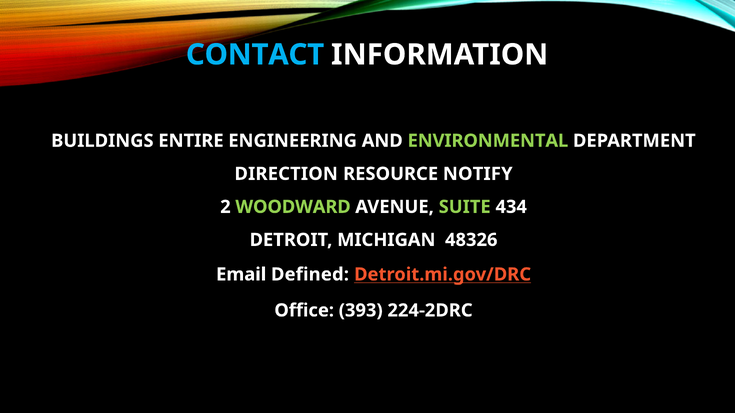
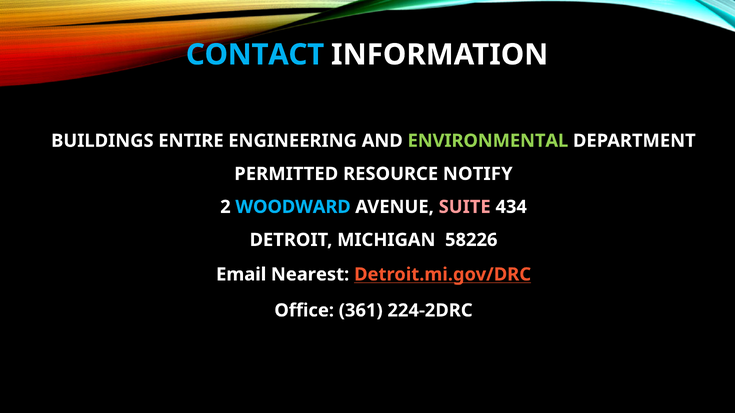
DIRECTION: DIRECTION -> PERMITTED (286, 174)
WOODWARD colour: light green -> light blue (293, 207)
SUITE colour: light green -> pink (465, 207)
48326: 48326 -> 58226 (471, 240)
Defined: Defined -> Nearest (310, 275)
393: 393 -> 361 (361, 311)
